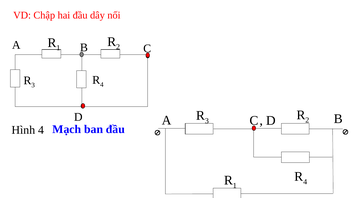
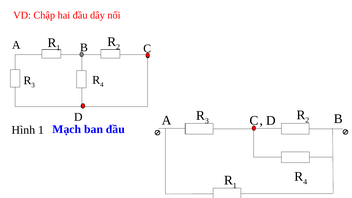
Hình 4: 4 -> 1 (41, 130)
